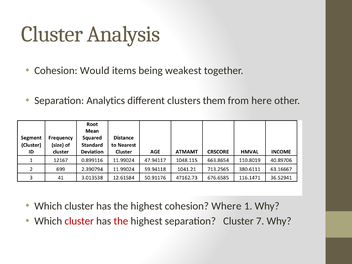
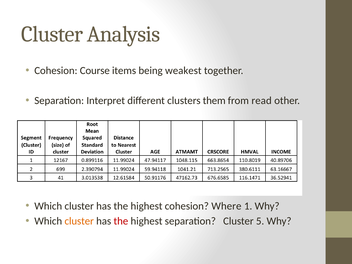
Would: Would -> Course (95, 71)
Analytics: Analytics -> Interpret (106, 101)
here: here -> read (262, 101)
cluster colour: red -> orange (79, 221)
7: 7 -> 5 (260, 221)
